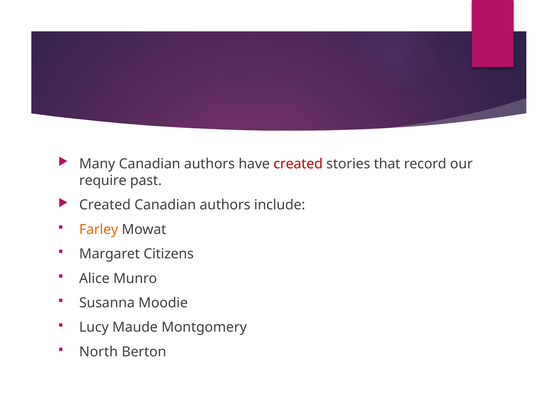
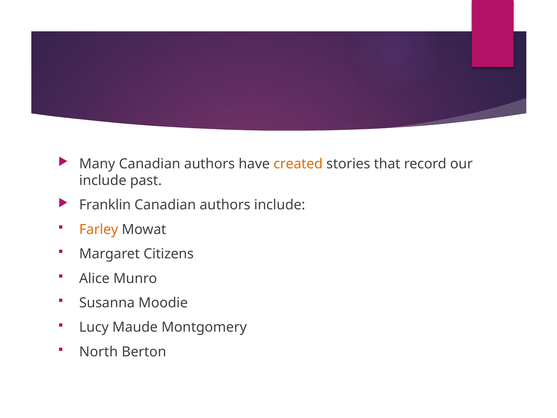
created colour: red -> orange (298, 164)
require: require -> include (103, 180)
Created: Created -> Franklin (105, 205)
